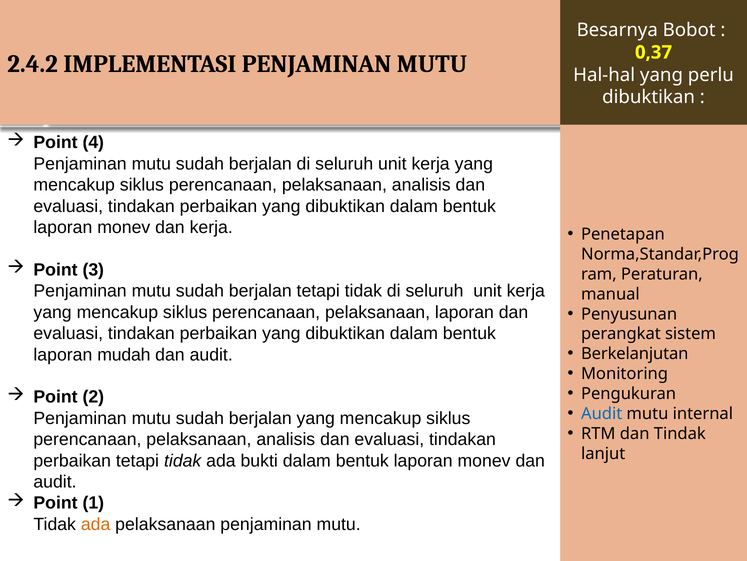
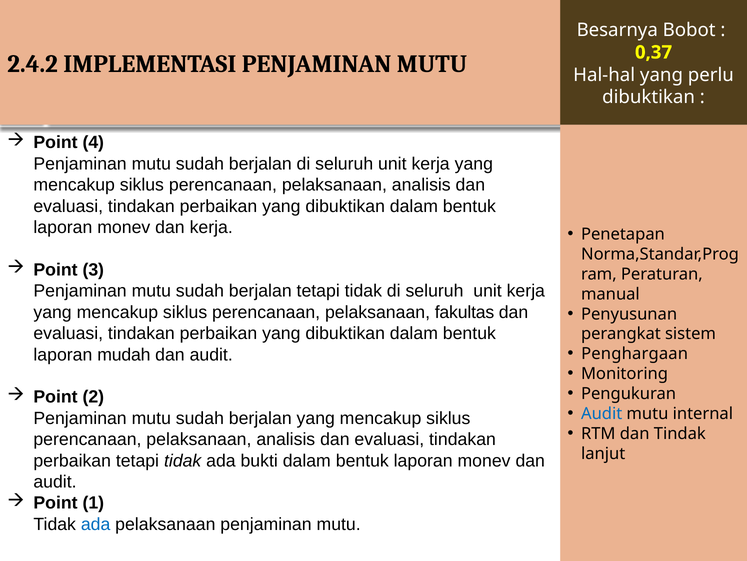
pelaksanaan laporan: laporan -> fakultas (465, 312)
Berkelanjutan: Berkelanjutan -> Penghargaan (635, 353)
ada colour: orange -> blue (96, 524)
